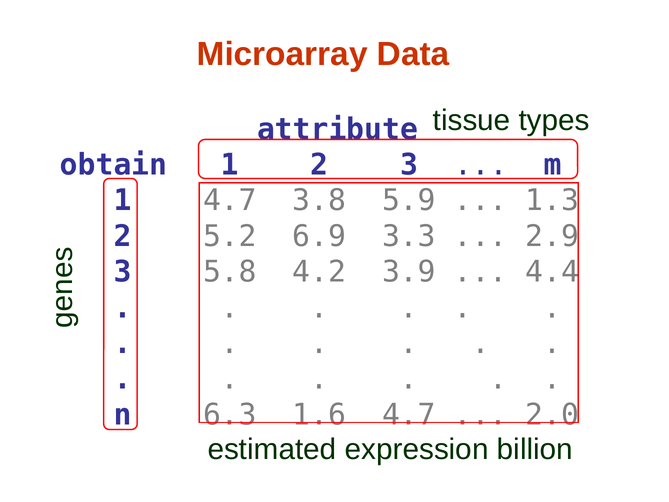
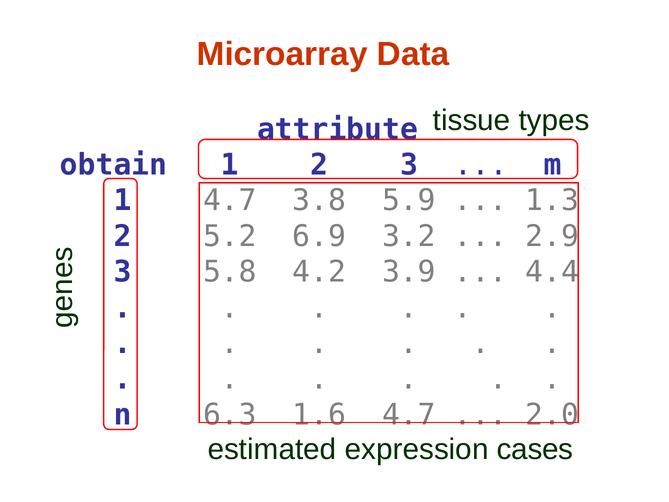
3.3: 3.3 -> 3.2 (409, 236)
billion: billion -> cases (535, 449)
